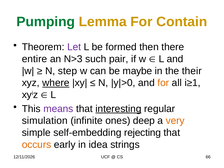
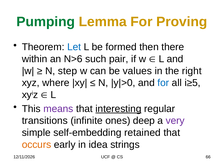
Contain: Contain -> Proving (182, 22)
Let colour: purple -> blue (74, 47)
entire: entire -> within (35, 59)
N>3: N>3 -> N>6 (73, 59)
maybe: maybe -> values (137, 71)
their: their -> right (192, 71)
where underline: present -> none (56, 83)
for colour: orange -> blue (163, 83)
i≥1: i≥1 -> i≥5 (193, 83)
simulation: simulation -> transitions (45, 121)
very colour: orange -> purple (175, 121)
rejecting: rejecting -> retained (142, 133)
